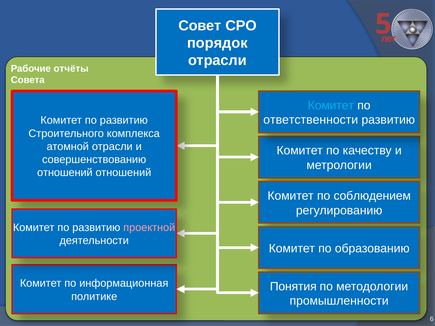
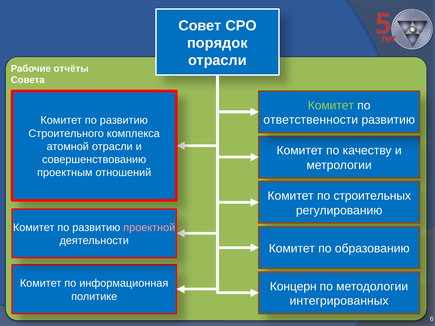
Комитет colour: light blue -> light green (331, 106)
отношений: отношений -> проектным (65, 173)
соблюдением: соблюдением -> строительных (372, 196)
Понятия: Понятия -> Концерн (293, 287)
промышленности: промышленности -> интегрированных (339, 301)
